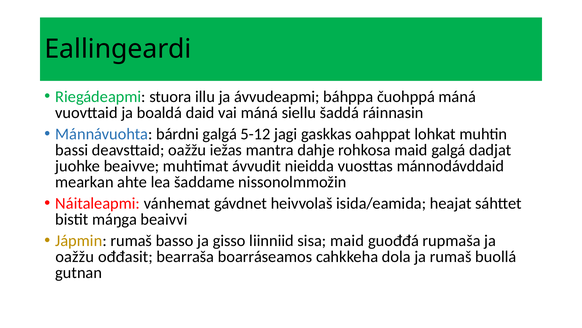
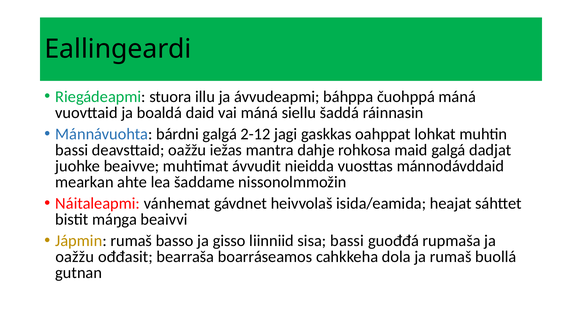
5-12: 5-12 -> 2-12 (256, 134)
sisa maid: maid -> bassi (347, 240)
